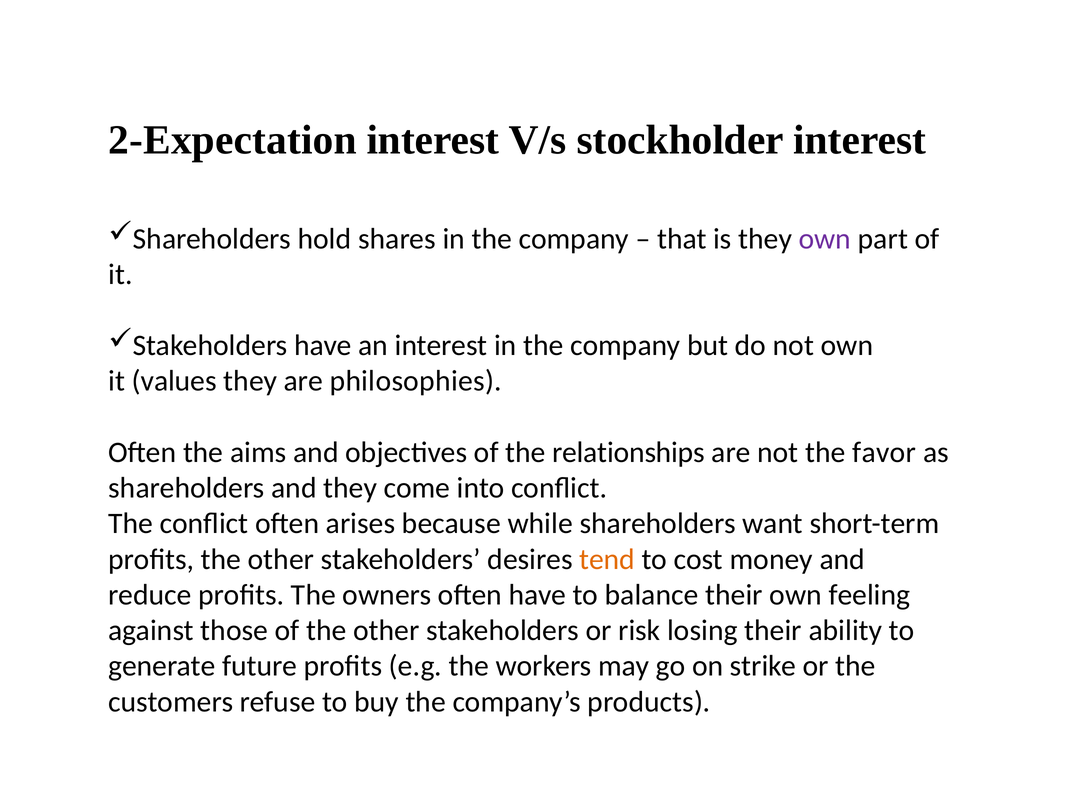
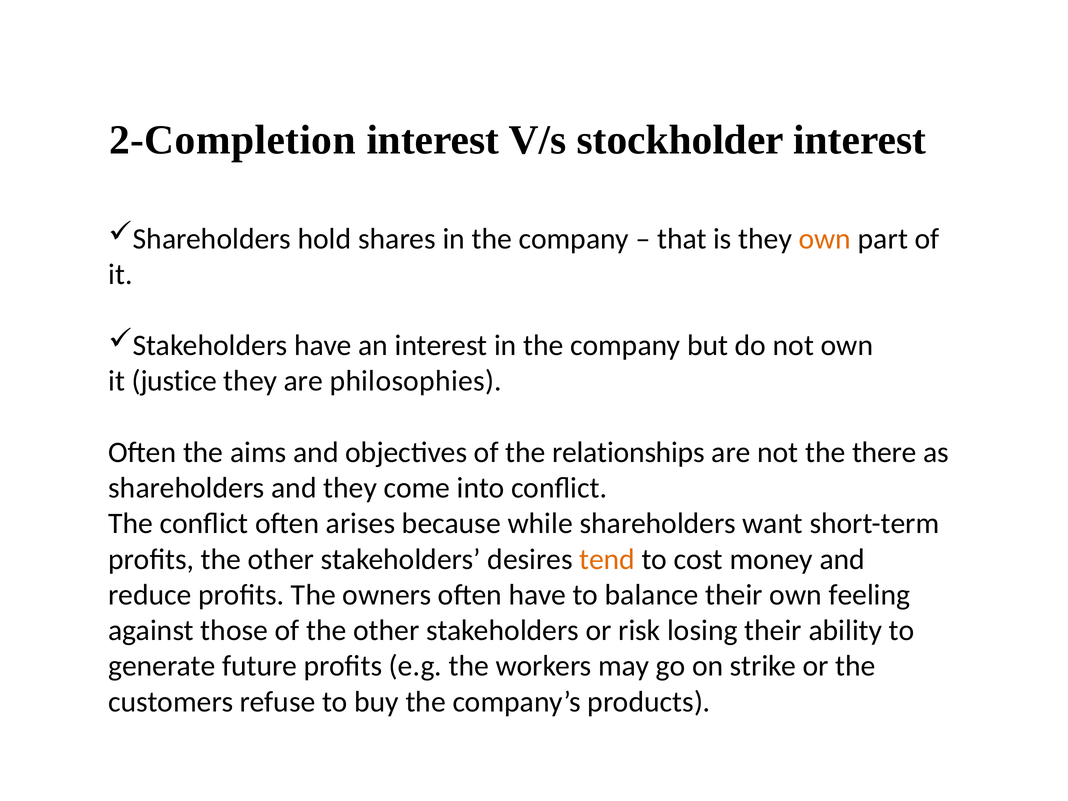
2-Expectation: 2-Expectation -> 2-Completion (232, 140)
own colour: purple -> orange (825, 239)
values: values -> justice (174, 381)
favor: favor -> there (884, 452)
